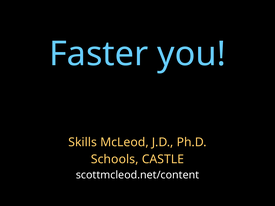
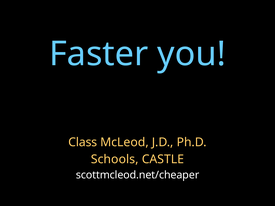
Skills: Skills -> Class (83, 142)
scottmcleod.net/content: scottmcleod.net/content -> scottmcleod.net/cheaper (138, 175)
